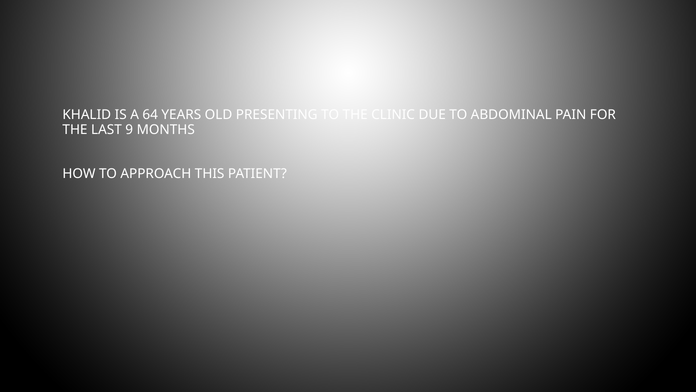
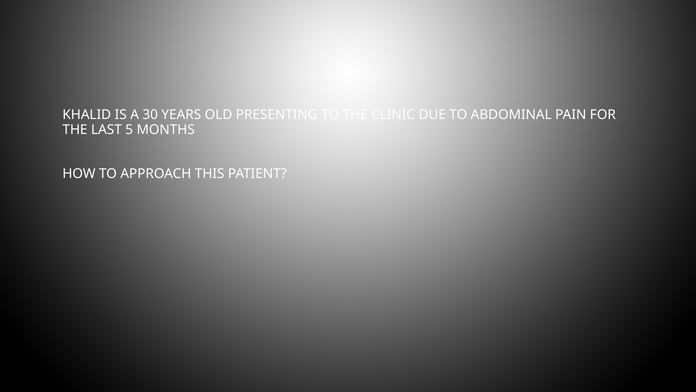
64: 64 -> 30 (150, 115)
9: 9 -> 5 (129, 129)
